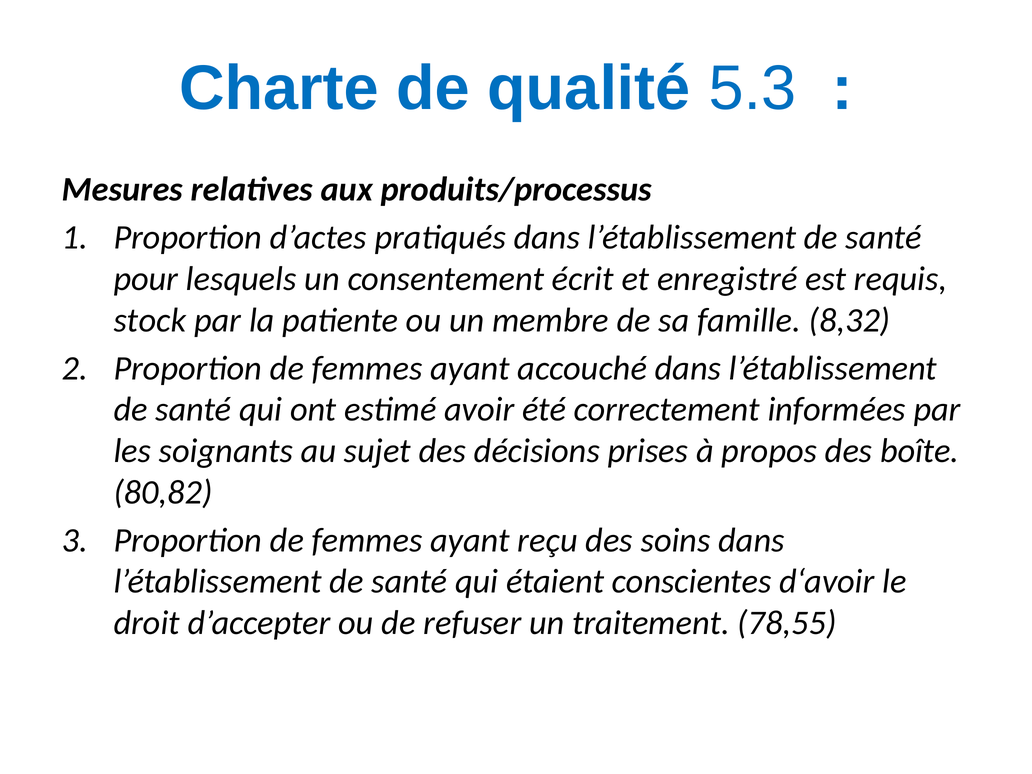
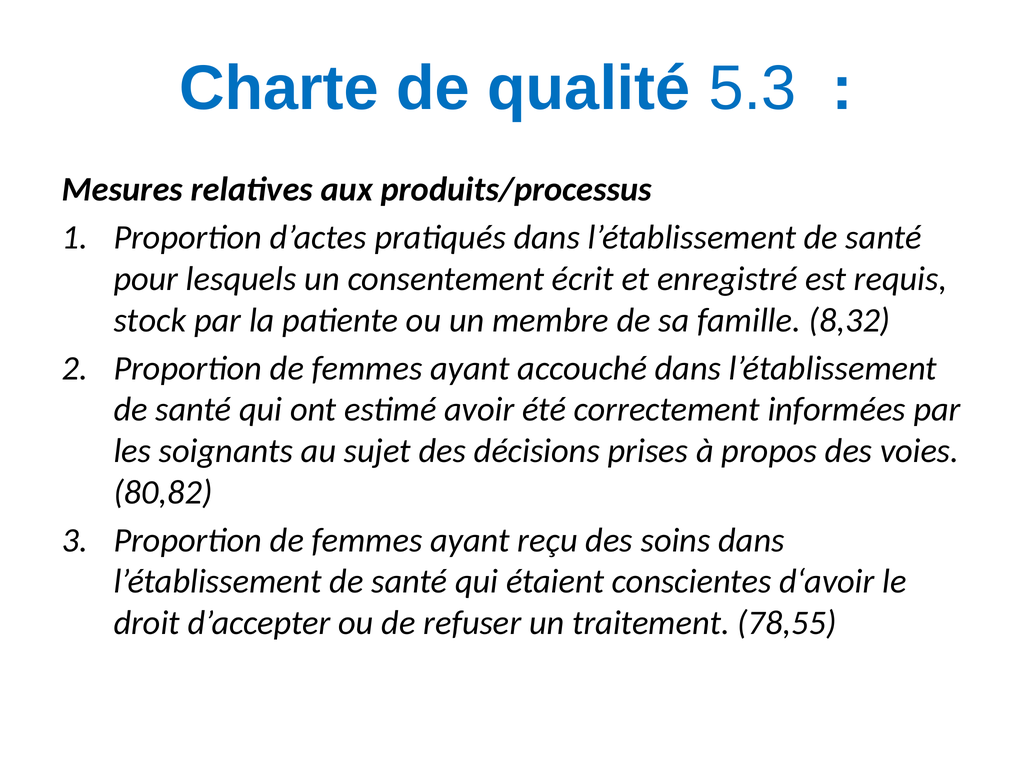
boîte: boîte -> voies (919, 451)
